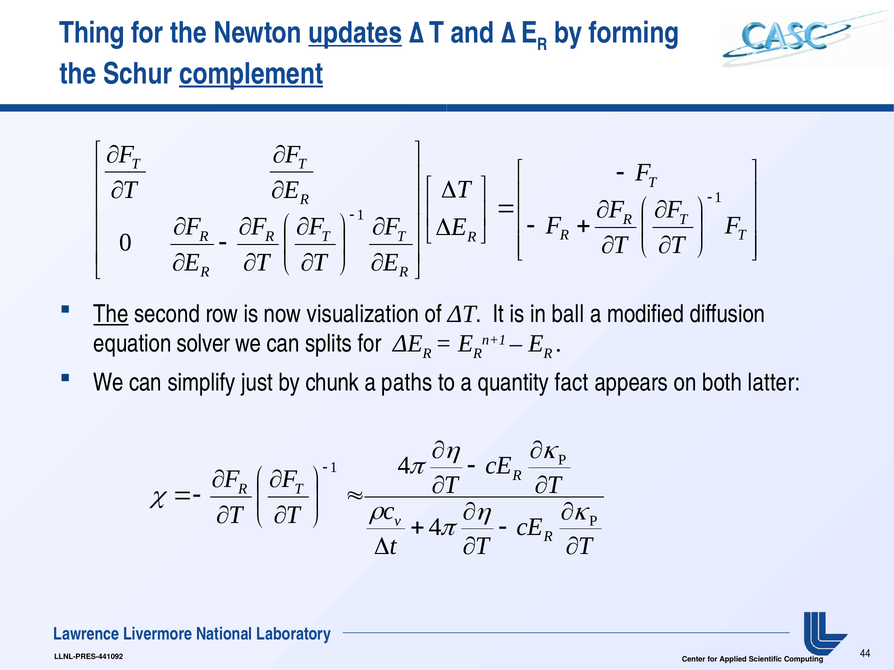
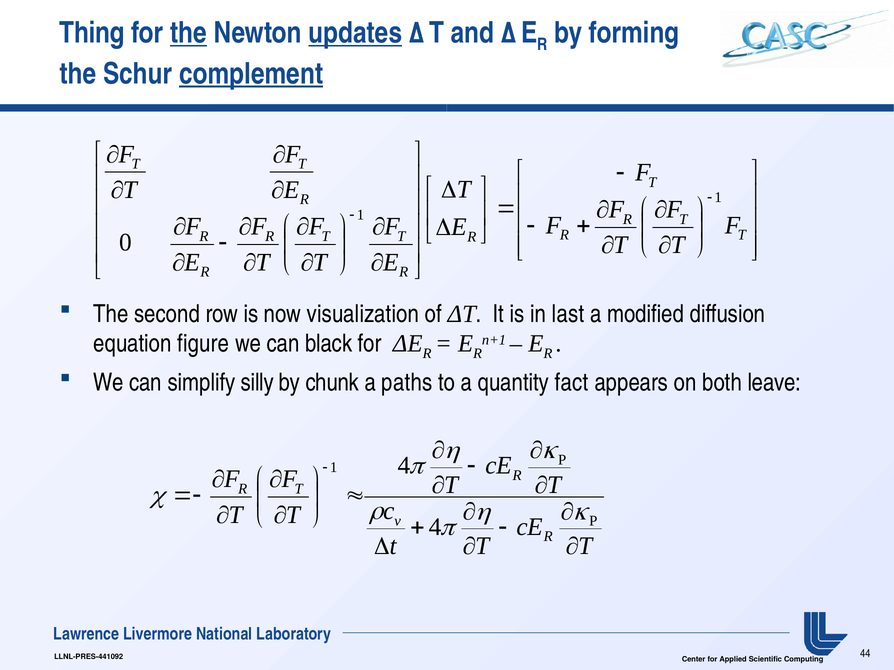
the underline: none -> present (188, 33)
The underline: present -> none (111, 314)
ball: ball -> last (568, 314)
solver: solver -> figure (203, 344)
splits: splits -> black (329, 344)
just: just -> silly (257, 383)
latter: latter -> leave (774, 383)
